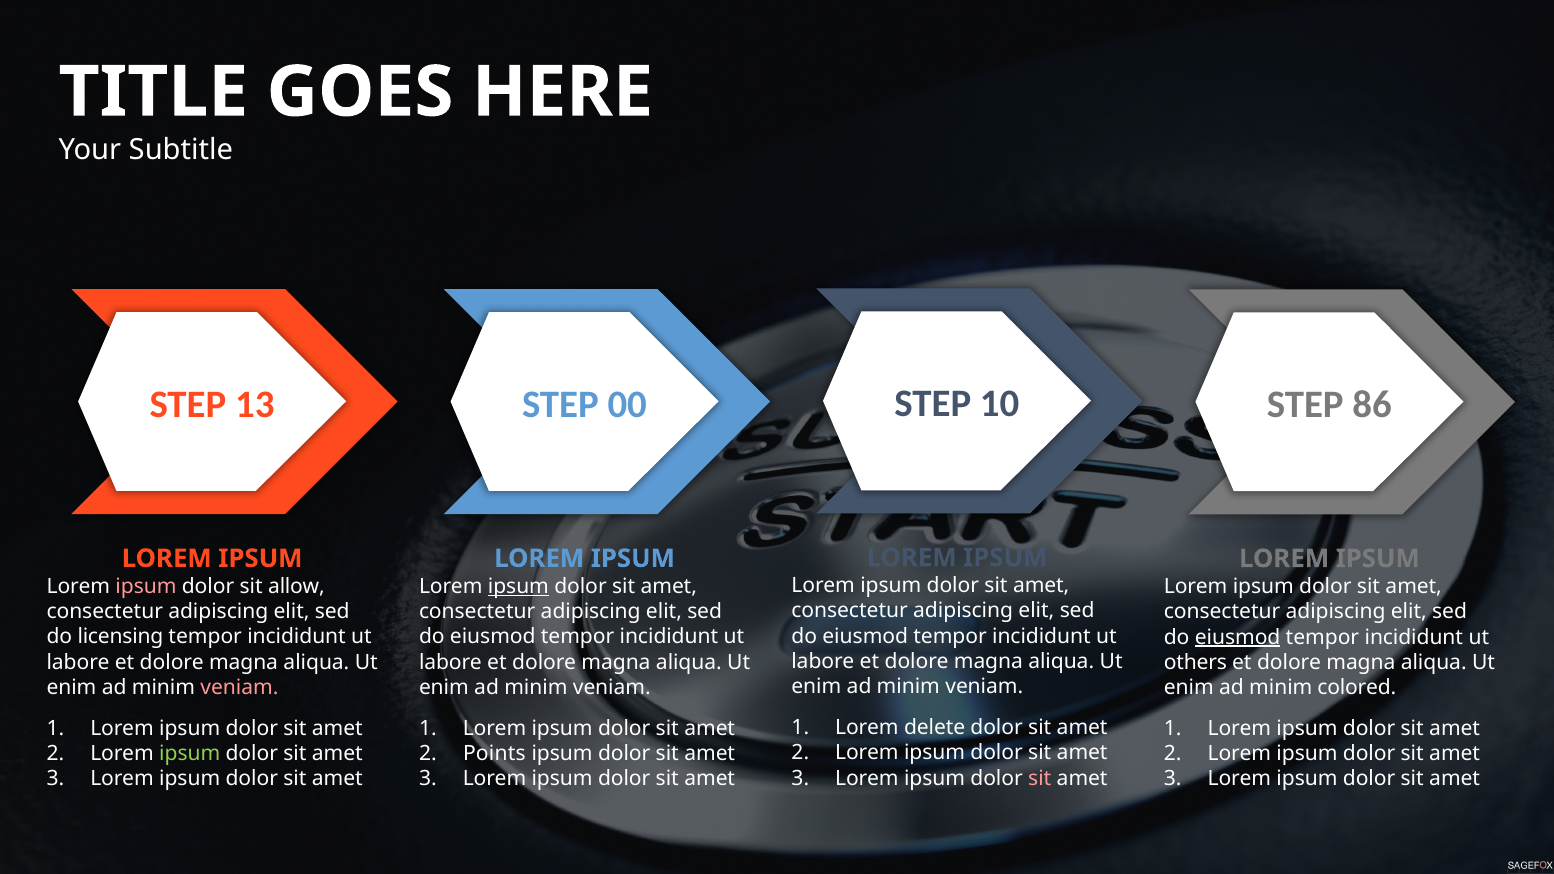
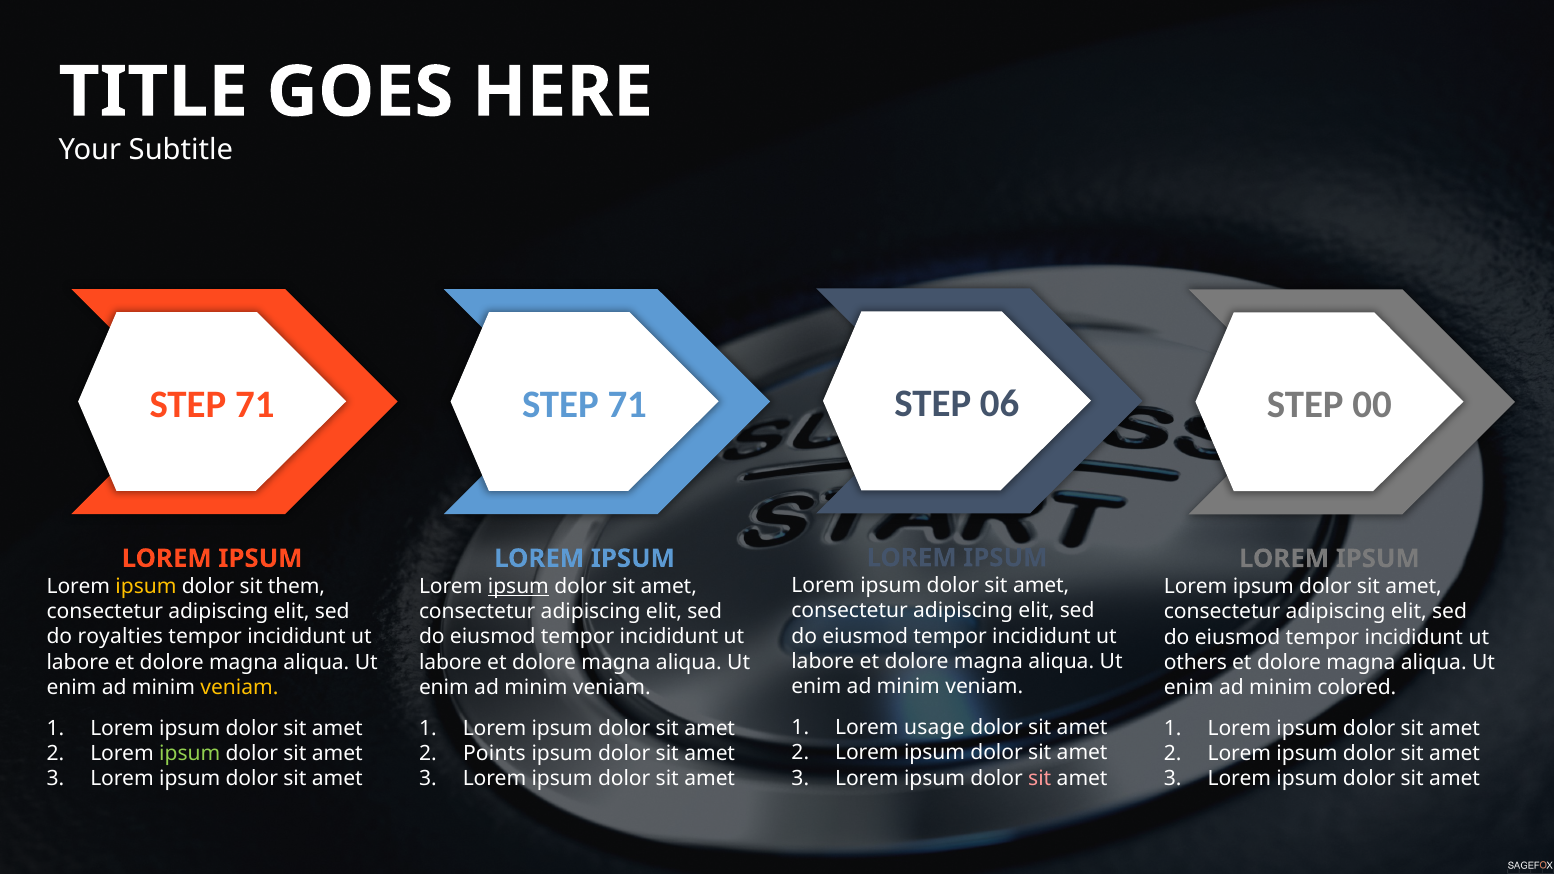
10: 10 -> 06 (1000, 404)
13: 13 -> 71 (255, 404)
00: 00 -> 71 (627, 404)
86: 86 -> 00 (1372, 405)
ipsum colour: pink -> yellow (146, 586)
allow: allow -> them (296, 586)
licensing: licensing -> royalties (120, 637)
eiusmod underline: present -> none (1238, 637)
veniam colour: pink -> yellow (239, 687)
delete: delete -> usage (934, 728)
